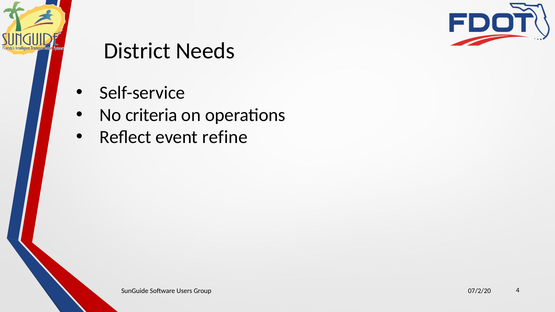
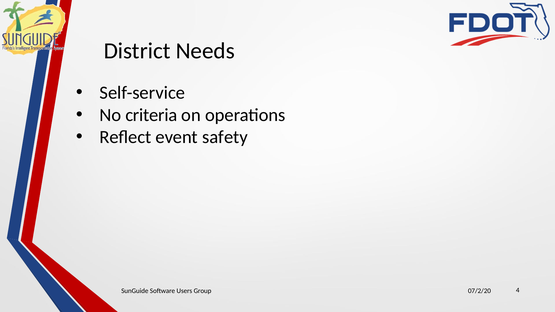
refine: refine -> safety (225, 137)
